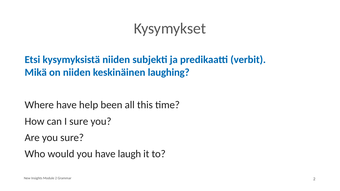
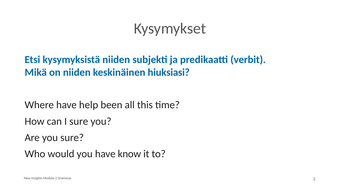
laughing: laughing -> hiuksiasi (169, 73)
laugh: laugh -> know (129, 154)
